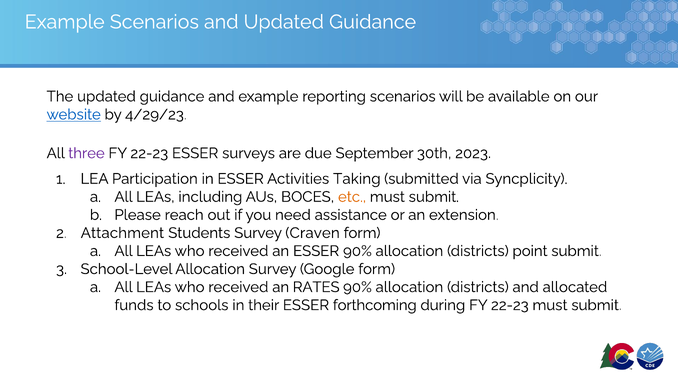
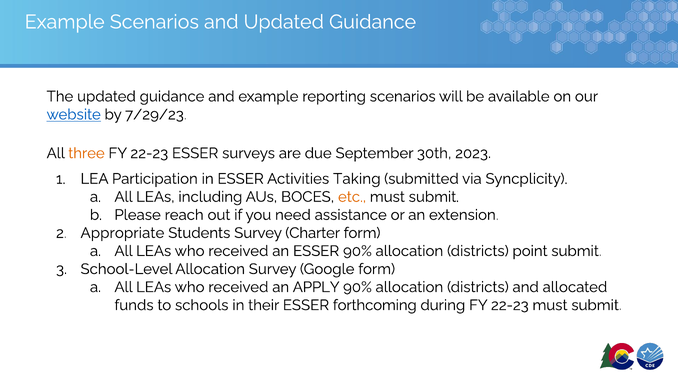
4/29/23: 4/29/23 -> 7/29/23 (156, 115)
three colour: purple -> orange (87, 153)
Attachment: Attachment -> Appropriate (122, 233)
Craven: Craven -> Charter (313, 233)
RATES: RATES -> APPLY (316, 287)
